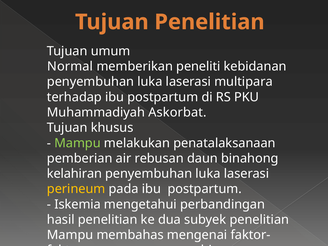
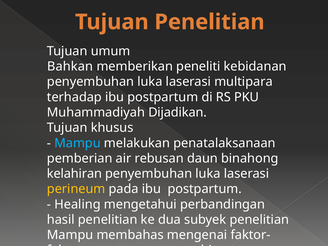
Normal: Normal -> Bahkan (70, 66)
Askorbat: Askorbat -> Dijadikan (178, 112)
Mampu colour: light green -> light blue (78, 143)
Iskemia: Iskemia -> Healing (77, 204)
